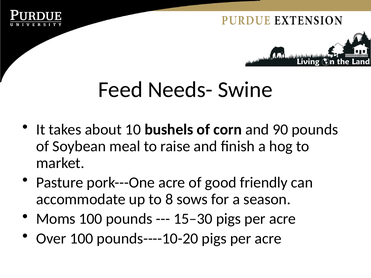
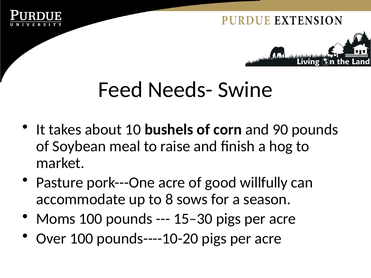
friendly: friendly -> willfully (264, 183)
